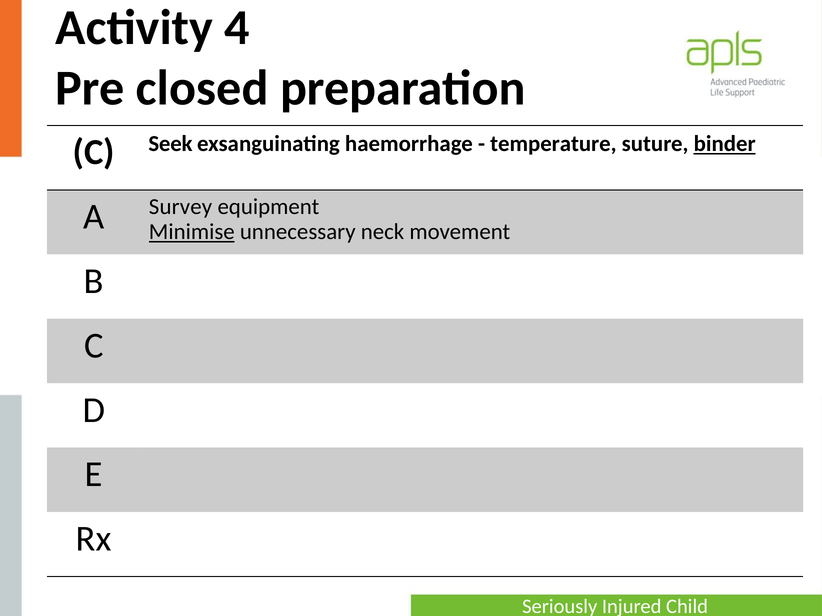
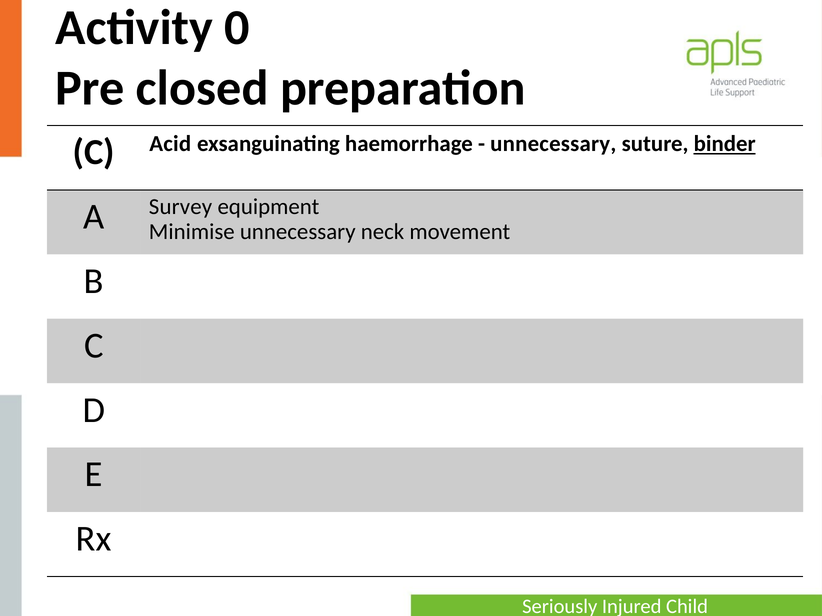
4: 4 -> 0 (237, 28)
Seek: Seek -> Acid (170, 144)
temperature: temperature -> unnecessary (553, 144)
Minimise underline: present -> none (192, 232)
